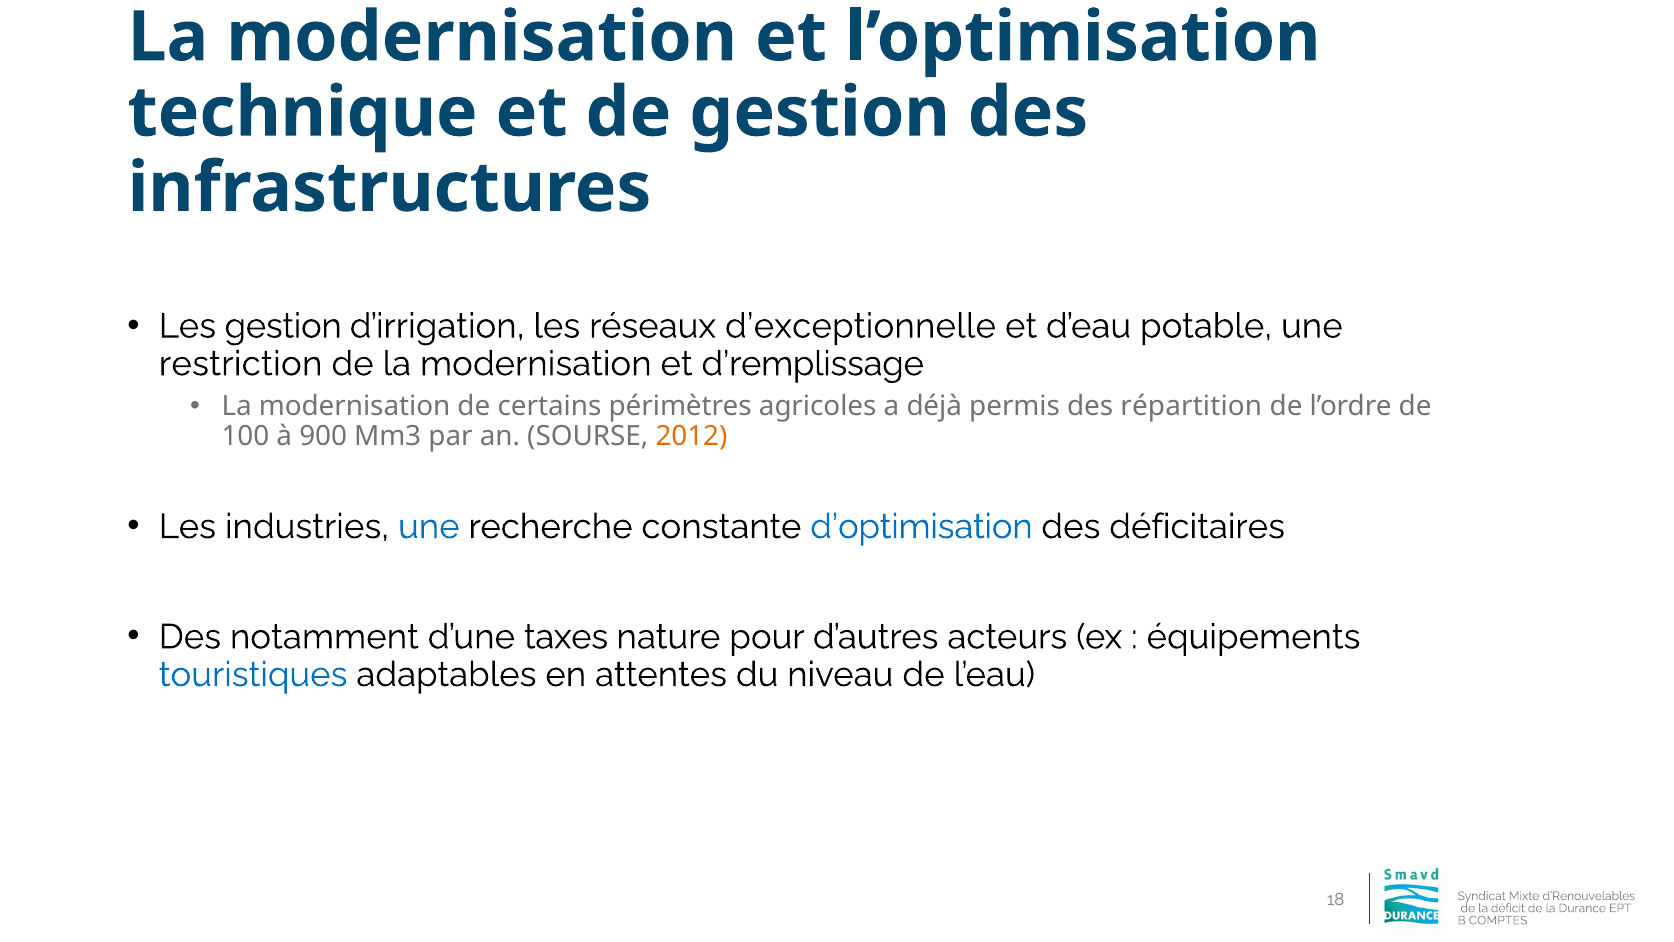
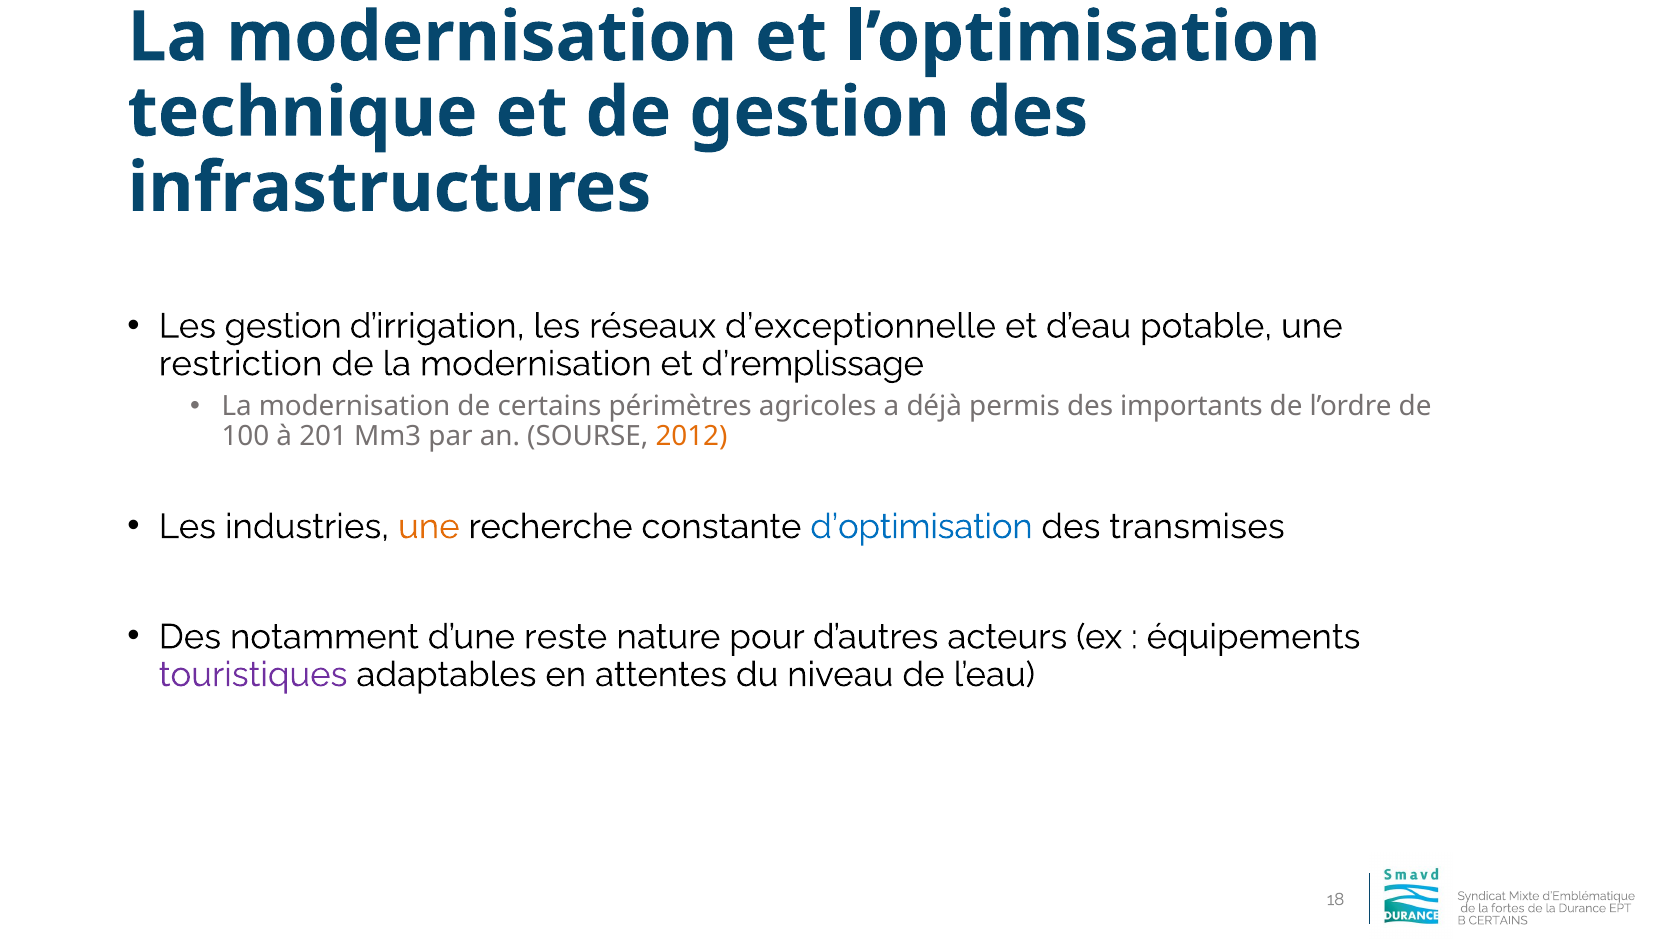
répartition: répartition -> importants (1192, 406)
900: 900 -> 201 (323, 436)
une colour: blue -> orange (429, 526)
déficitaires: déficitaires -> transmises (1197, 526)
taxes: taxes -> reste (566, 637)
touristiques colour: blue -> purple (253, 674)
d’Renouvelables: d’Renouvelables -> d’Emblématique (1589, 896)
déficit: déficit -> fortes (1508, 908)
COMPTES: COMPTES -> CERTAINS (1498, 920)
